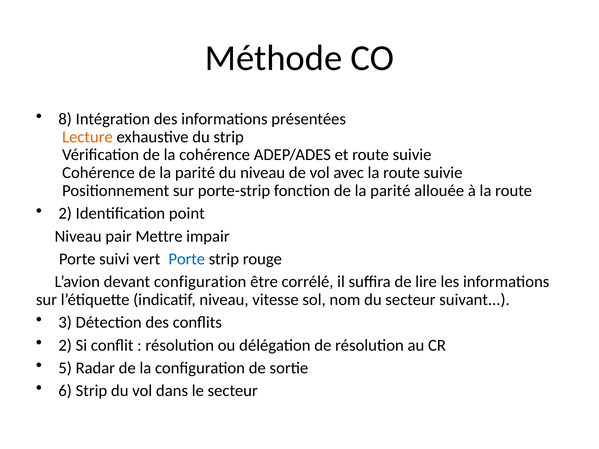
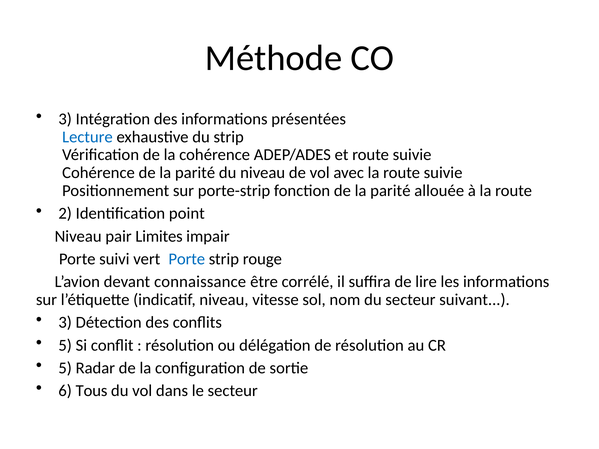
8: 8 -> 3 (65, 119)
Lecture colour: orange -> blue (87, 137)
Mettre: Mettre -> Limites (159, 236)
devant configuration: configuration -> connaissance (200, 282)
2: 2 -> 5 (65, 345)
6 Strip: Strip -> Tous (92, 391)
